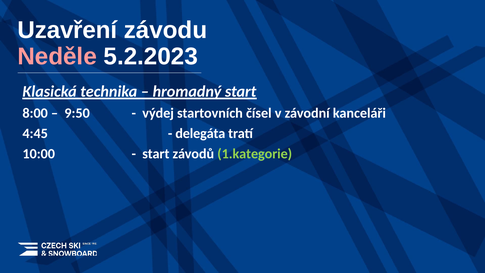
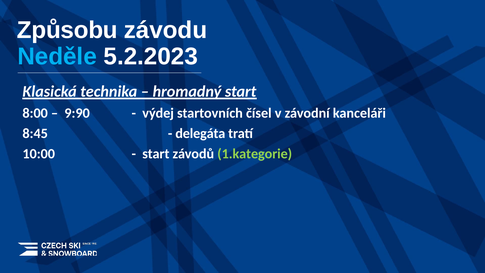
Uzavření: Uzavření -> Způsobu (67, 30)
Neděle colour: pink -> light blue (57, 56)
9:50: 9:50 -> 9:90 (77, 113)
4:45: 4:45 -> 8:45 (35, 133)
